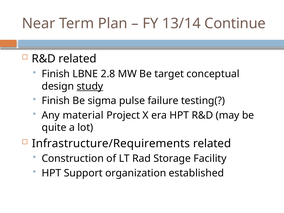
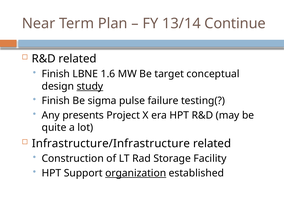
2.8: 2.8 -> 1.6 (108, 74)
material: material -> presents (83, 115)
Infrastructure/Requirements: Infrastructure/Requirements -> Infrastructure/Infrastructure (111, 143)
organization underline: none -> present (136, 173)
